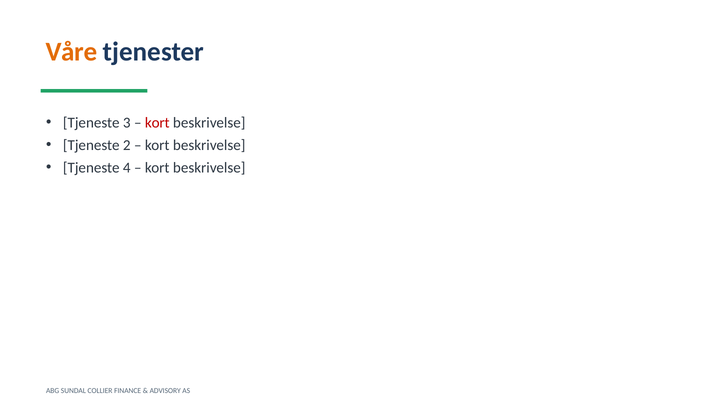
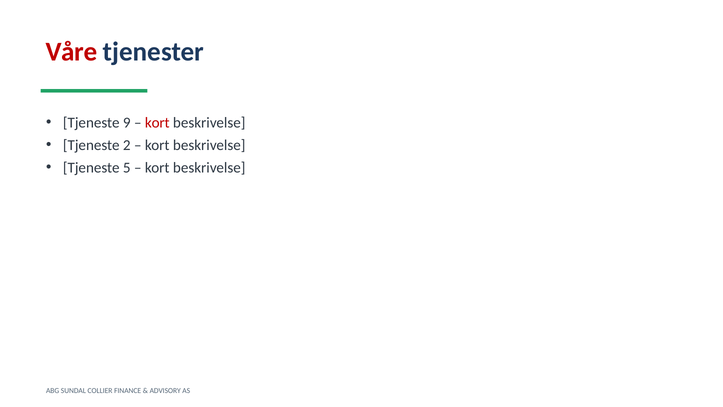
Våre colour: orange -> red (72, 52)
3: 3 -> 9 (127, 122)
4: 4 -> 5 (127, 168)
